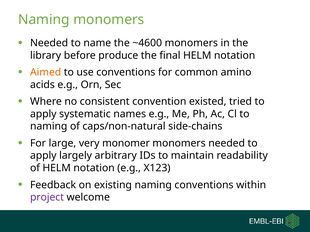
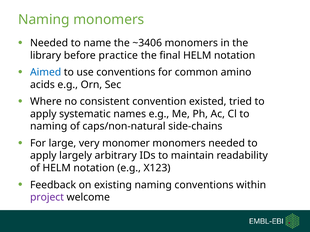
~4600: ~4600 -> ~3406 (147, 43)
produce: produce -> practice (118, 55)
Aimed colour: orange -> blue (46, 72)
